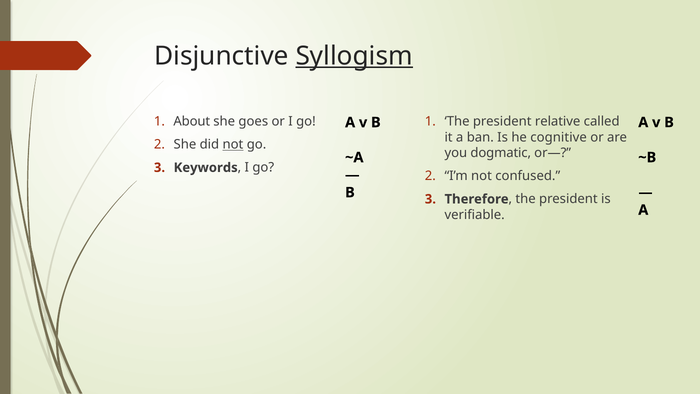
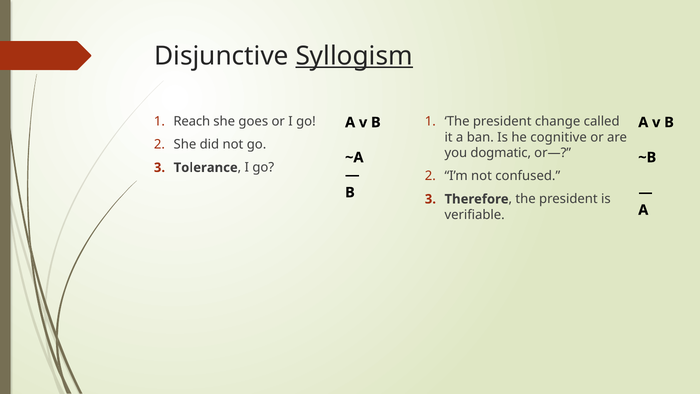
About: About -> Reach (192, 121)
relative: relative -> change (558, 121)
not underline: present -> none (233, 144)
Keywords: Keywords -> Tolerance (206, 168)
